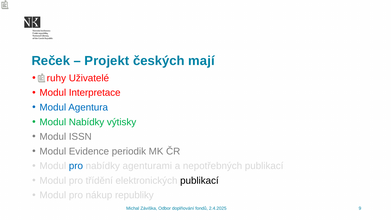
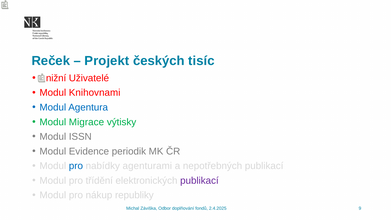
mají: mají -> tisíc (201, 61)
Druhy: Druhy -> Knižní (53, 78)
Interpretace: Interpretace -> Knihovnami (95, 93)
Modul Nabídky: Nabídky -> Migrace (86, 122)
publikací colour: black -> purple (199, 181)
